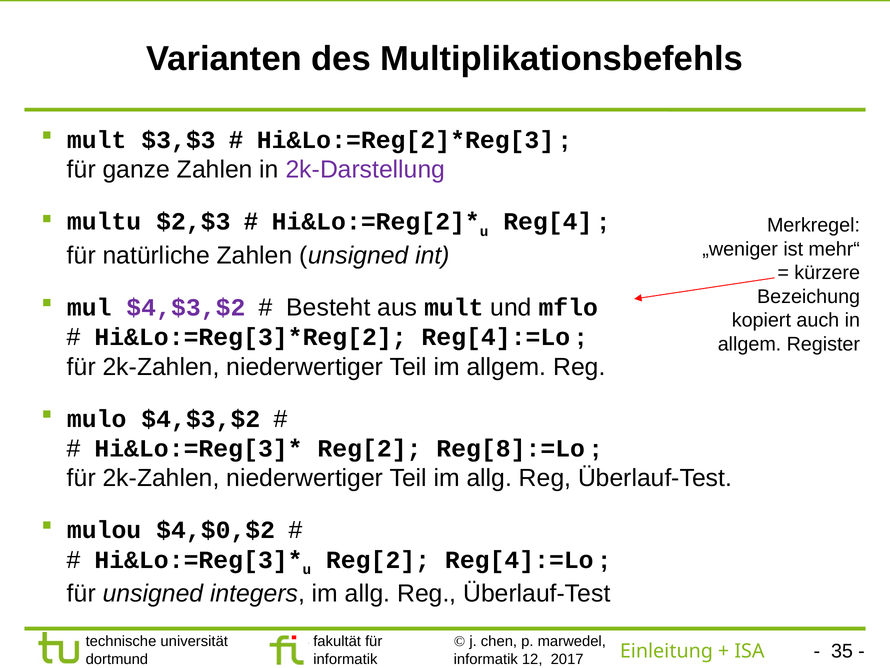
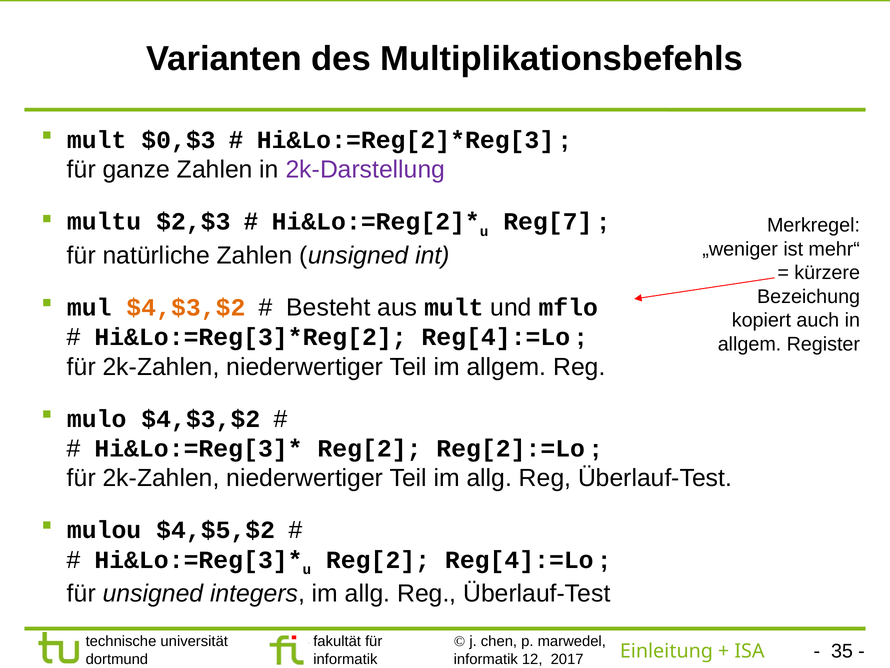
$3,$3: $3,$3 -> $0,$3 (178, 140)
Reg[4: Reg[4 -> Reg[7 (548, 222)
$4,$3,$2 colour: purple -> orange (186, 307)
Reg[8]:=Lo: Reg[8]:=Lo -> Reg[2]:=Lo (511, 448)
$4,$0,$2: $4,$0,$2 -> $4,$5,$2 (216, 530)
